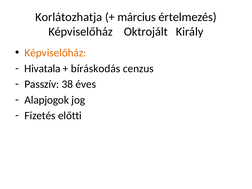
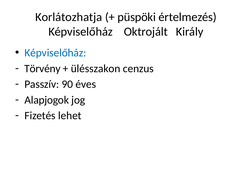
március: március -> püspöki (137, 17)
Képviselőház colour: orange -> blue (55, 53)
Hivatala: Hivatala -> Törvény (42, 69)
bíráskodás: bíráskodás -> ülésszakon (96, 69)
38: 38 -> 90 (67, 84)
előtti: előtti -> lehet (70, 116)
